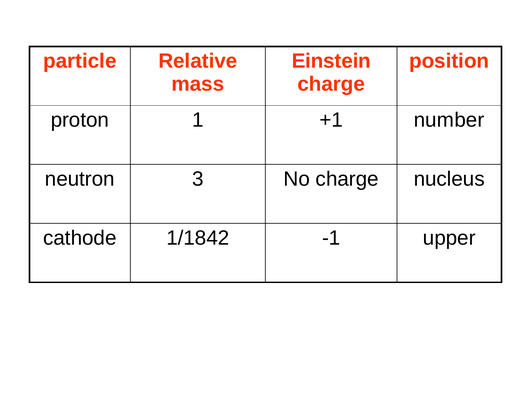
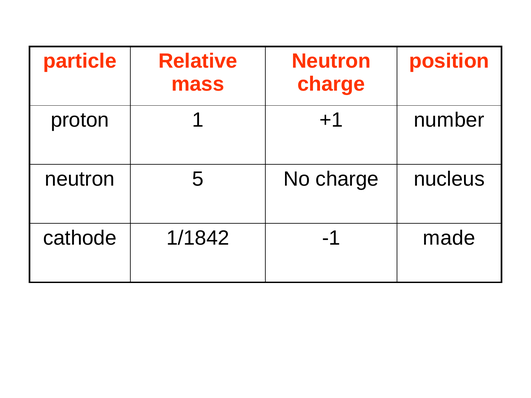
Einstein: Einstein -> Neutron (331, 61)
3: 3 -> 5 (198, 179)
upper: upper -> made (449, 238)
